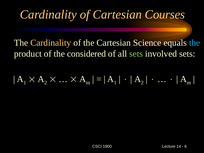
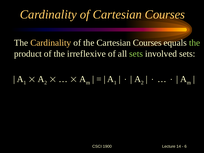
the Cartesian Science: Science -> Courses (147, 43)
the colour: light blue -> light green (195, 43)
considered: considered -> irreflexive (86, 54)
